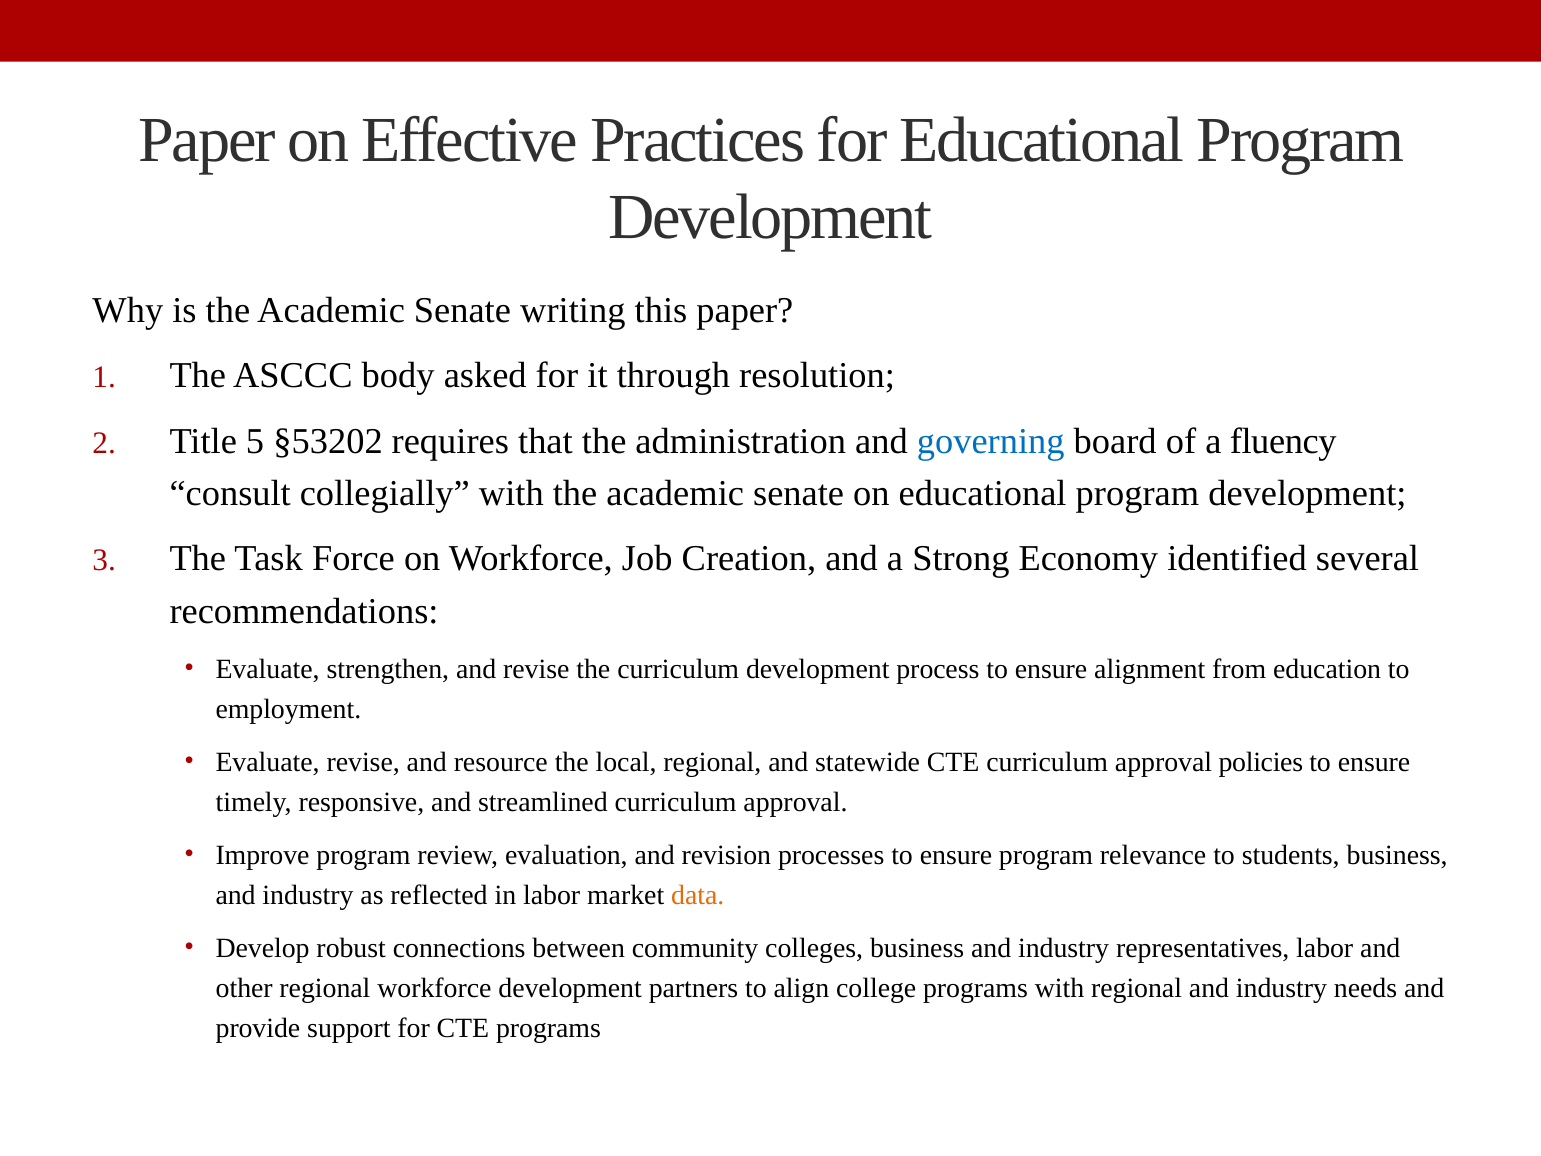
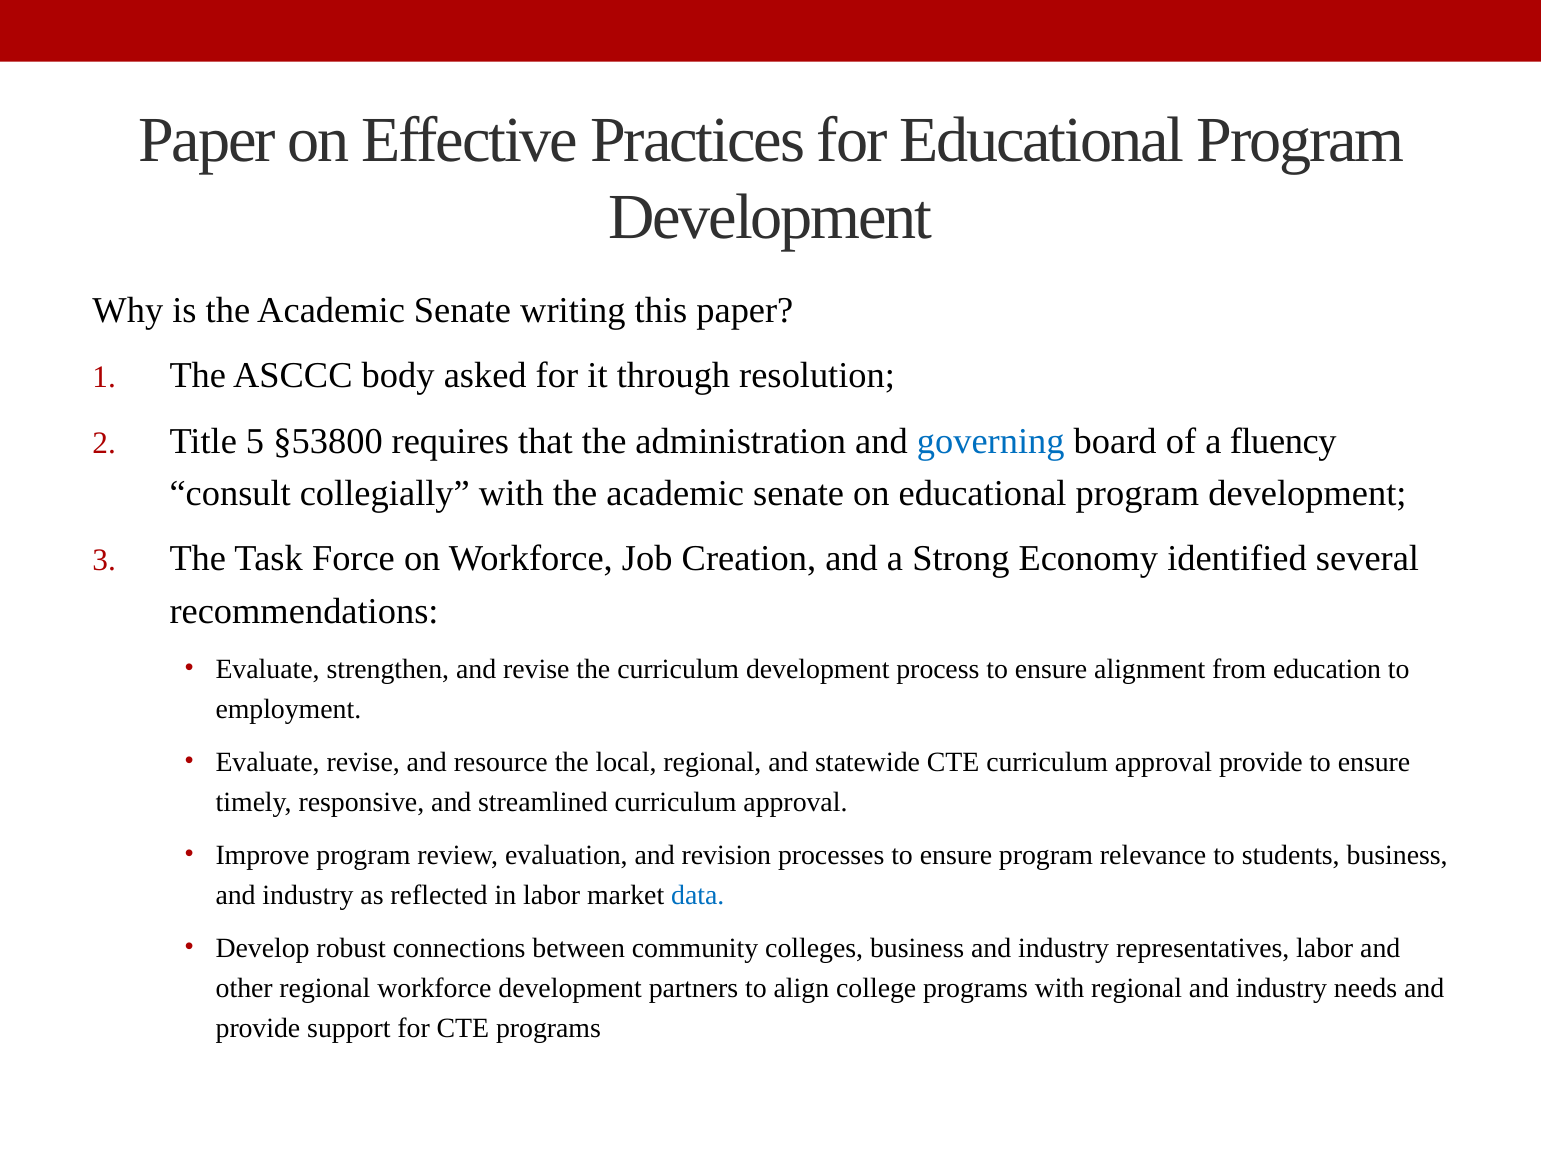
§53202: §53202 -> §53800 (328, 441)
approval policies: policies -> provide (1261, 762)
data colour: orange -> blue (698, 895)
